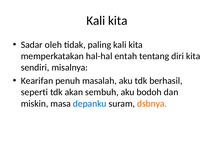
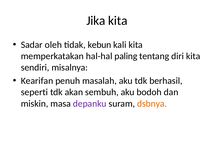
Kali: Kali -> Jika (96, 21)
paling: paling -> kebun (99, 45)
entah: entah -> paling (126, 56)
depanku colour: blue -> purple (90, 104)
